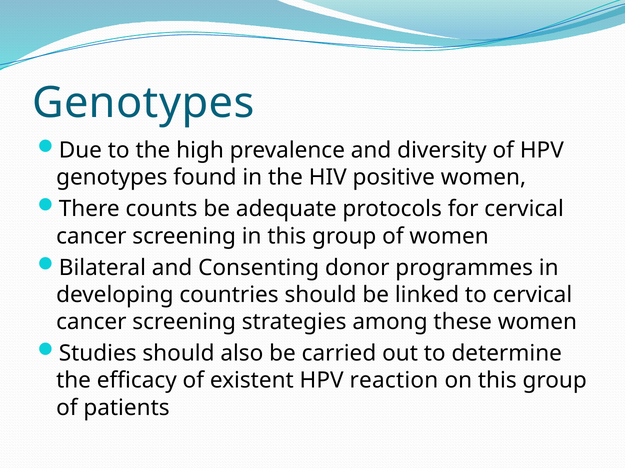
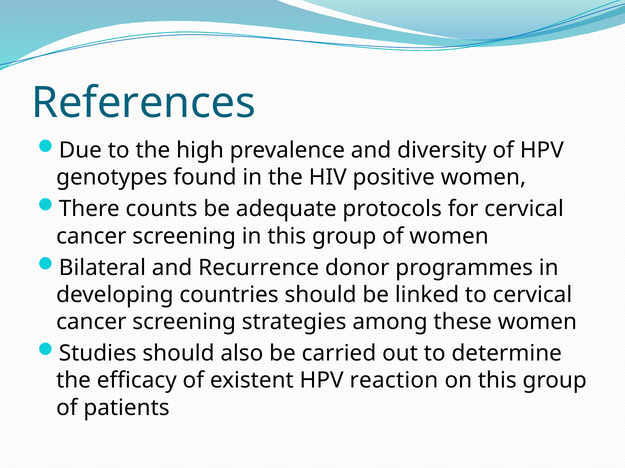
Genotypes: Genotypes -> References (144, 103)
Consenting: Consenting -> Recurrence (259, 268)
